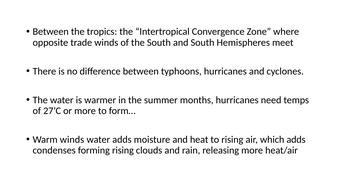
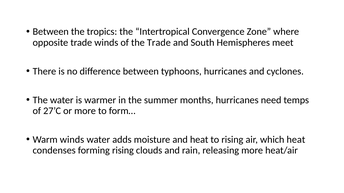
the South: South -> Trade (159, 43)
which adds: adds -> heat (296, 140)
